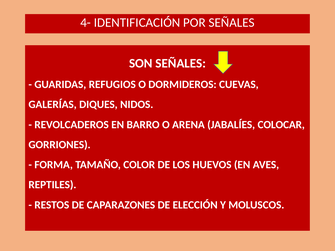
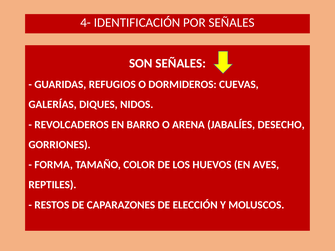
COLOCAR: COLOCAR -> DESECHO (281, 125)
